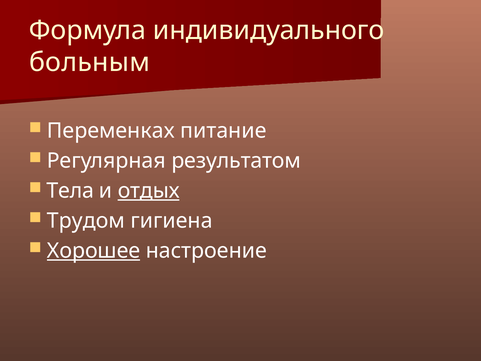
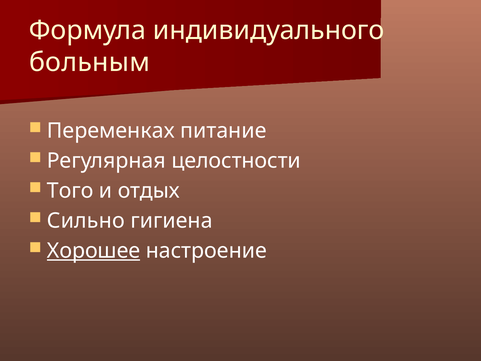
результатом: результатом -> целостности (236, 161)
Тела: Тела -> Того (70, 191)
отдых underline: present -> none (149, 191)
Трудом: Трудом -> Сильно (86, 221)
